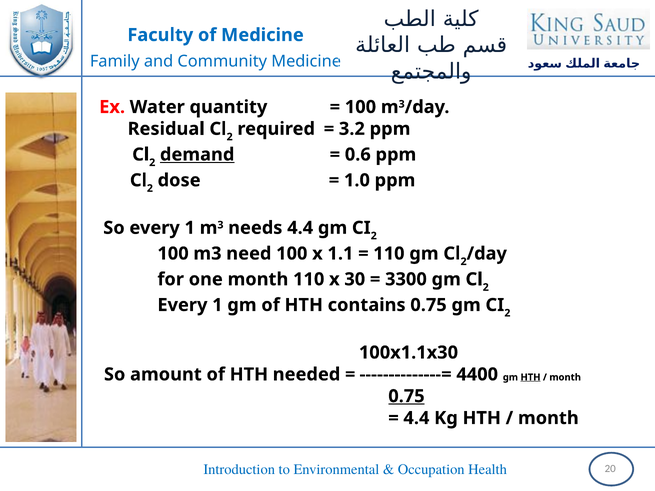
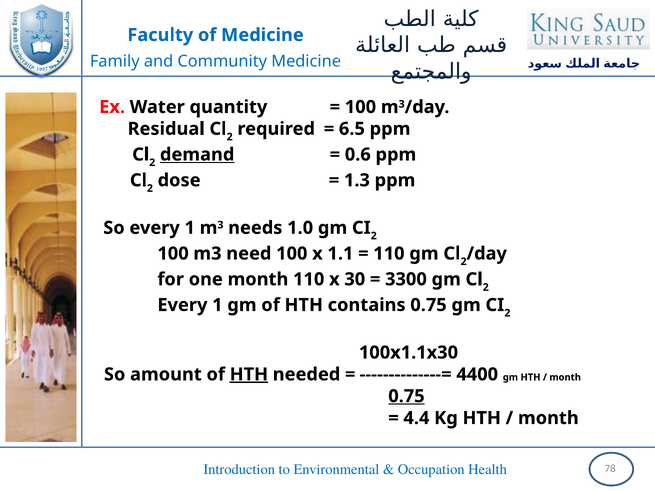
3.2: 3.2 -> 6.5 (352, 129)
1.0: 1.0 -> 1.3 (357, 180)
needs 4.4: 4.4 -> 1.0 (300, 228)
HTH underline: none -> present (249, 375)
HTH underline: present -> none (531, 377)
20: 20 -> 78 (610, 469)
